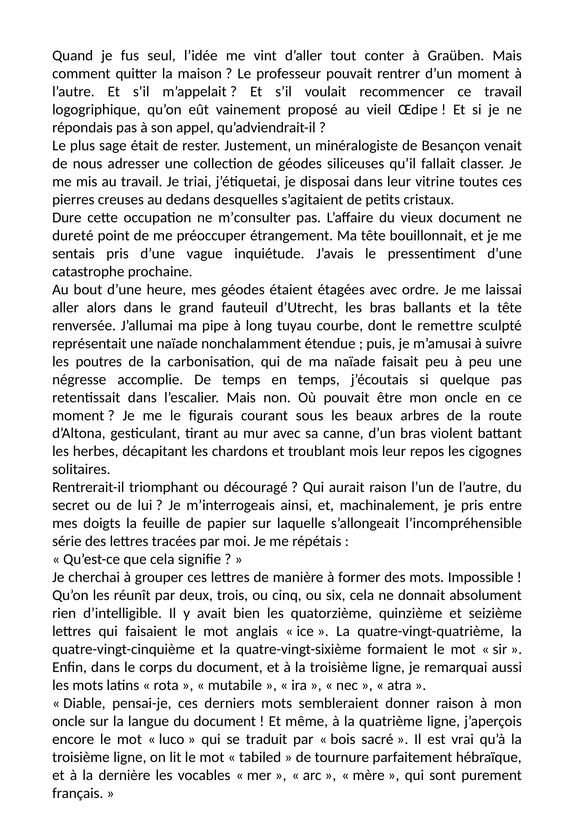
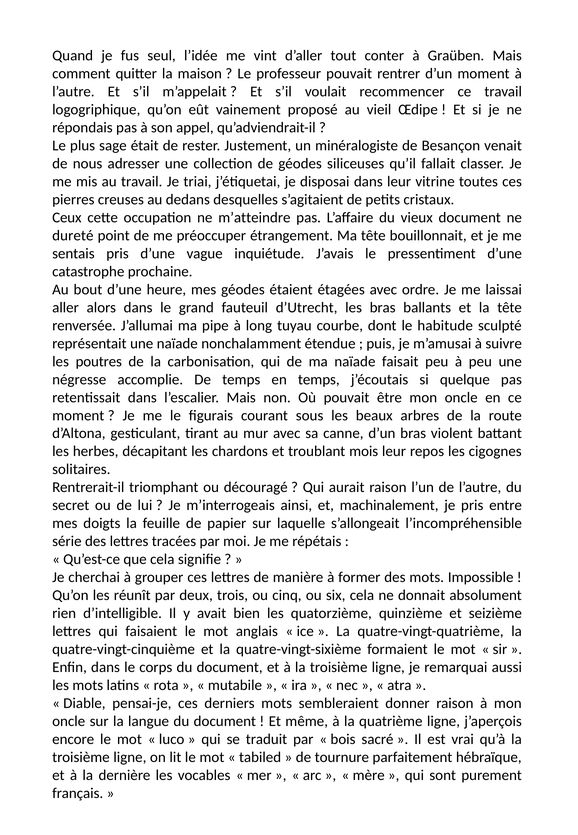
Dure: Dure -> Ceux (67, 217)
m’consulter: m’consulter -> m’atteindre (254, 217)
remettre: remettre -> habitude (445, 325)
